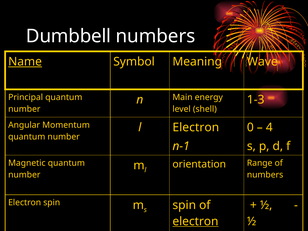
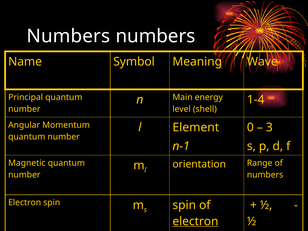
Dumbbell: Dumbbell -> Numbers (68, 36)
Name underline: present -> none (25, 62)
1-3: 1-3 -> 1-4 (256, 100)
l Electron: Electron -> Element (196, 127)
4: 4 -> 3 (269, 127)
